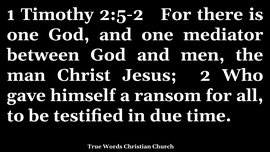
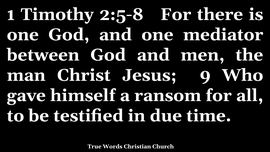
2:5-2: 2:5-2 -> 2:5-8 (121, 14)
2: 2 -> 9 (205, 75)
